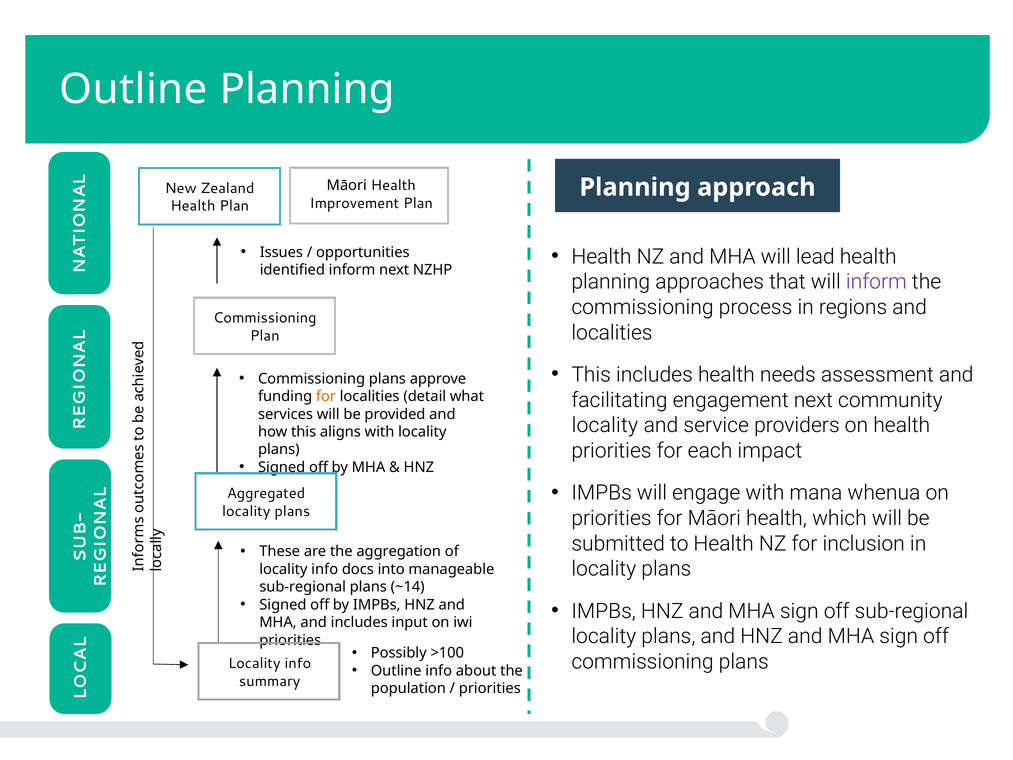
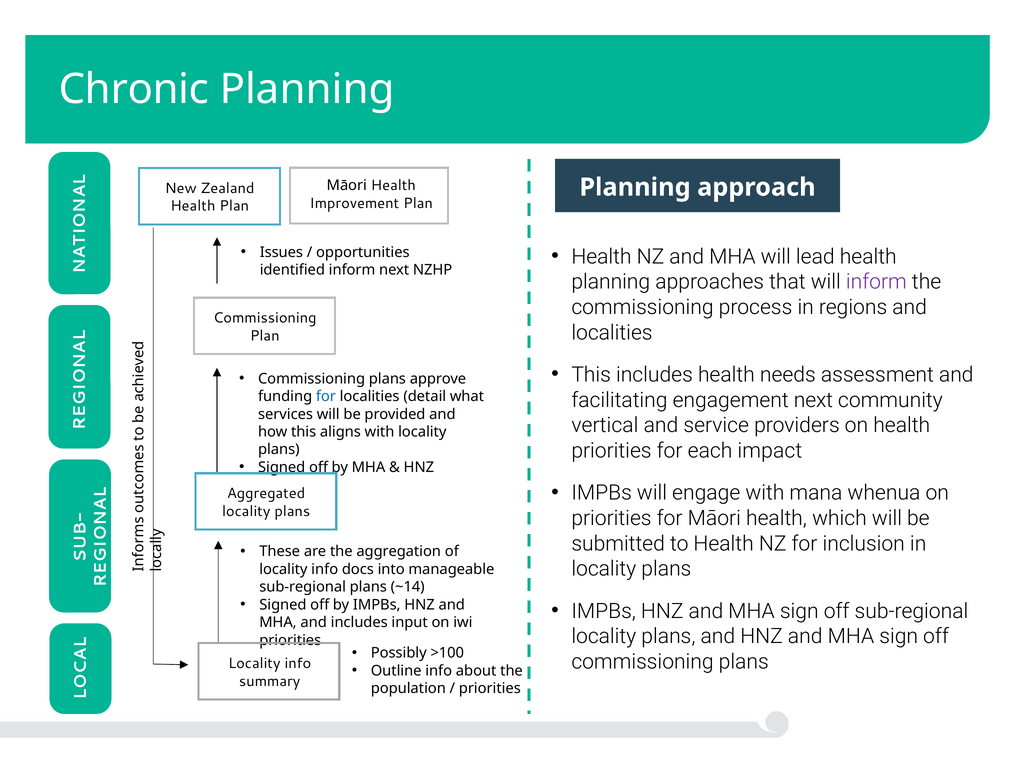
Outline: Outline -> Chronic (134, 89)
for colour: orange -> blue (326, 396)
locality: locality -> vertical (605, 425)
